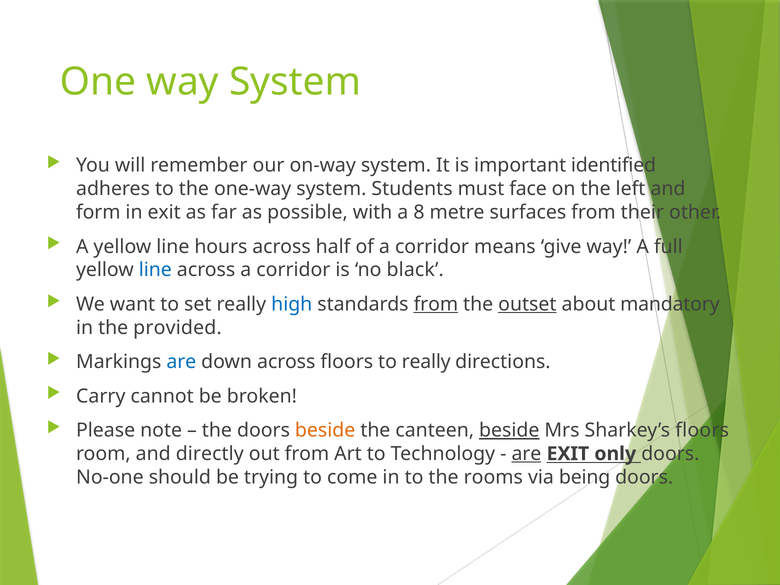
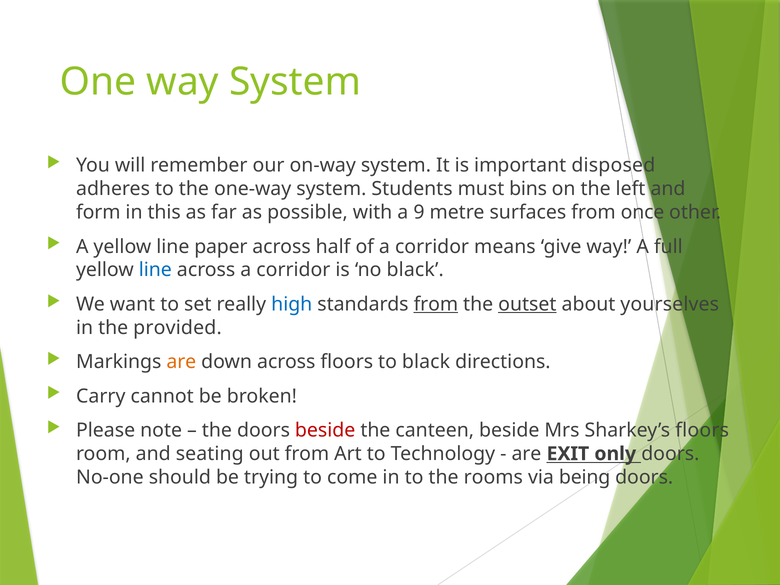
identified: identified -> disposed (613, 166)
face: face -> bins (528, 189)
in exit: exit -> this (164, 212)
8: 8 -> 9 (419, 212)
their: their -> once (643, 212)
hours: hours -> paper (221, 247)
mandatory: mandatory -> yourselves (670, 304)
are colour: blue -> orange (181, 362)
to really: really -> black (426, 362)
beside colour: orange -> red (325, 430)
beside underline: present -> none (509, 430)
directly: directly -> seating (210, 454)
are underline: present -> none (526, 454)
